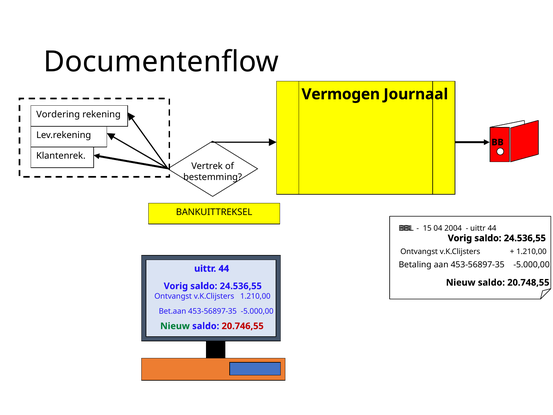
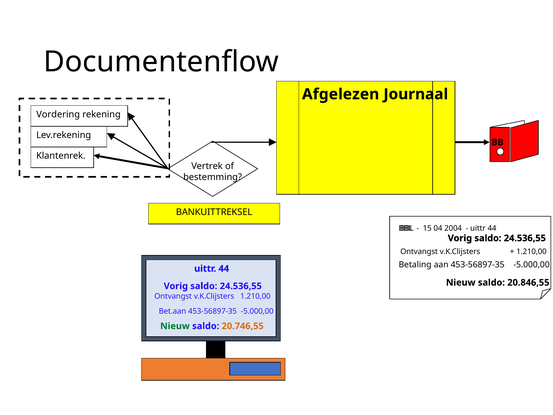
Vermogen: Vermogen -> Afgelezen (341, 94)
20.748,55: 20.748,55 -> 20.846,55 (528, 282)
20.746,55 colour: red -> orange (243, 326)
